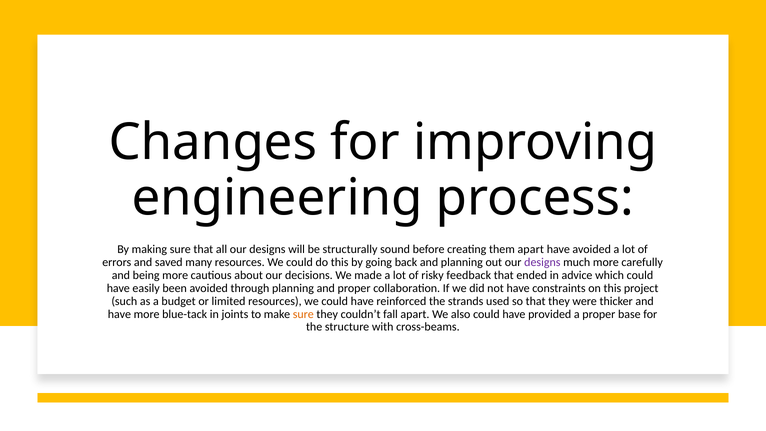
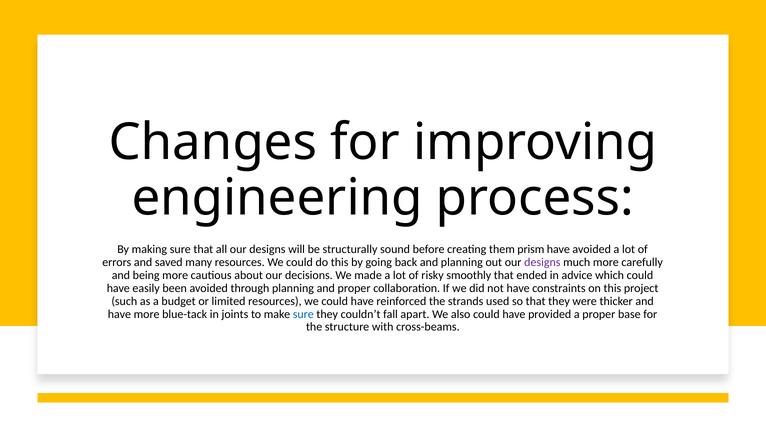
them apart: apart -> prism (531, 249)
feedback: feedback -> smoothly (469, 275)
sure colour: orange -> blue (303, 314)
